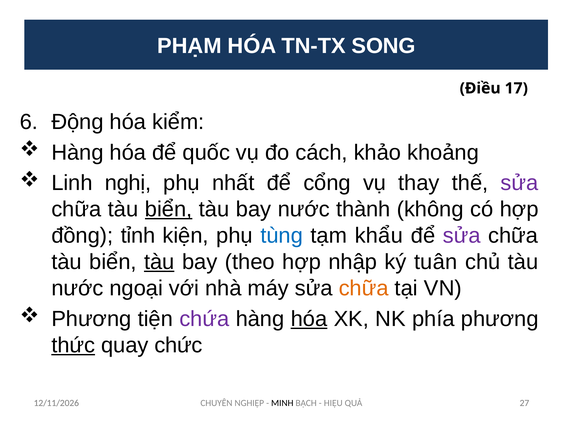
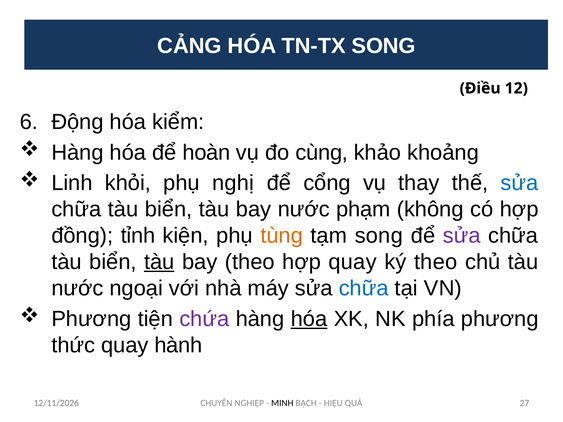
PHẠM: PHẠM -> CẢNG (189, 46)
17: 17 -> 12 (516, 88)
quốc: quốc -> hoàn (206, 153)
cách: cách -> cùng (322, 153)
nghị: nghị -> khỏi (128, 183)
nhất: nhất -> nghị (233, 183)
sửa colour: purple -> blue (519, 183)
biển underline: present -> none (169, 210)
thành: thành -> phạm (363, 210)
tùng colour: blue -> orange (282, 236)
tạm khẩu: khẩu -> song (379, 236)
hợp nhập: nhập -> quay (353, 262)
ký tuân: tuân -> theo (436, 262)
chữa colour: orange -> blue (364, 288)
thức underline: present -> none (73, 345)
chức: chức -> hành (178, 345)
